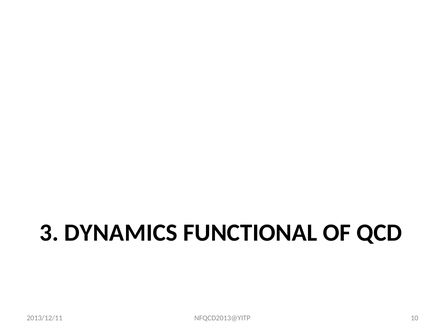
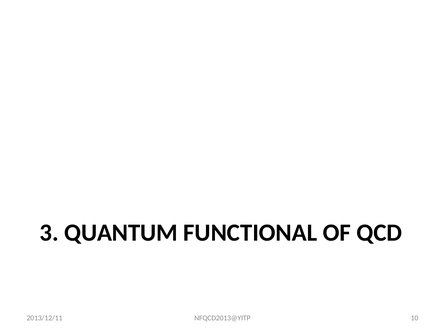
DYNAMICS: DYNAMICS -> QUANTUM (121, 233)
